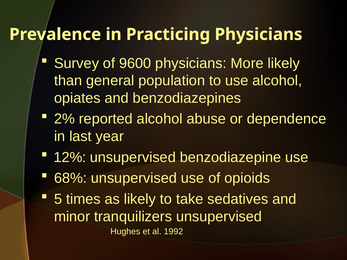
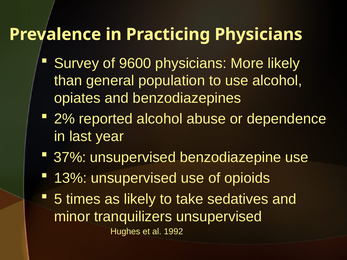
12%: 12% -> 37% (70, 157)
68%: 68% -> 13% (70, 178)
